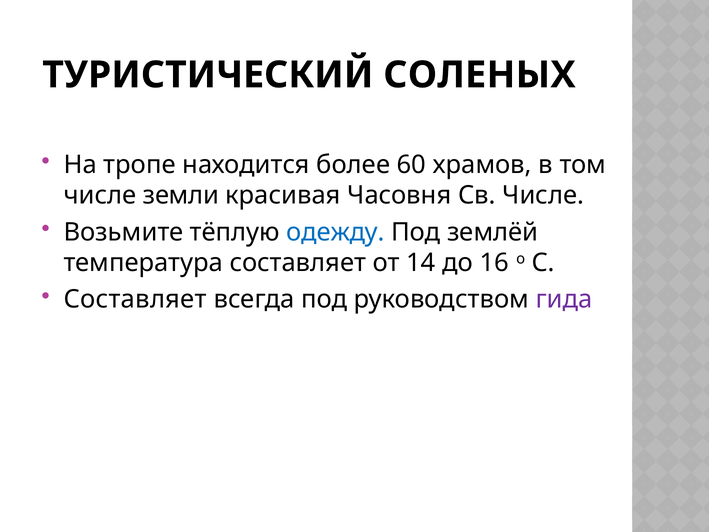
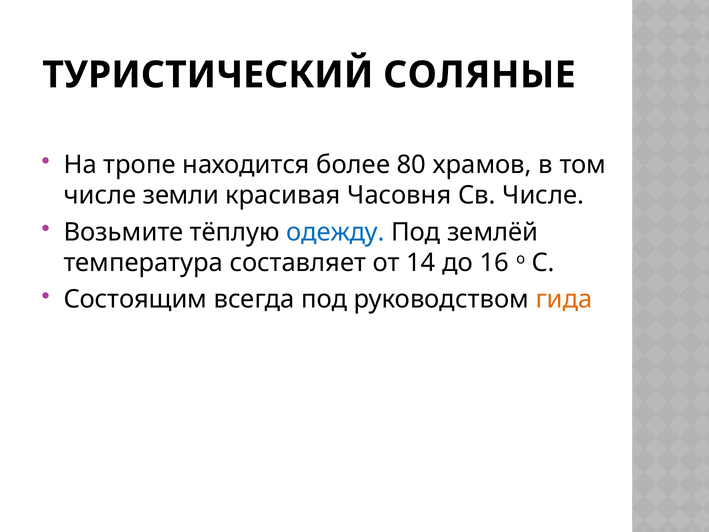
СОЛЕНЫХ: СОЛЕНЫХ -> СОЛЯНЫЕ (479, 75)
60: 60 -> 80 (411, 165)
Составляет: Составляет -> Состоящим (135, 299)
гида colour: purple -> orange (564, 299)
